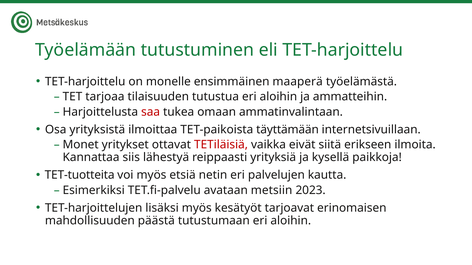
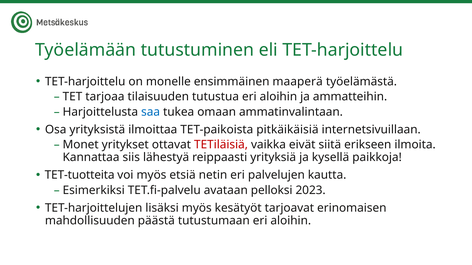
saa colour: red -> blue (151, 112)
täyttämään: täyttämään -> pitkäikäisiä (287, 130)
metsiin: metsiin -> pelloksi (272, 191)
